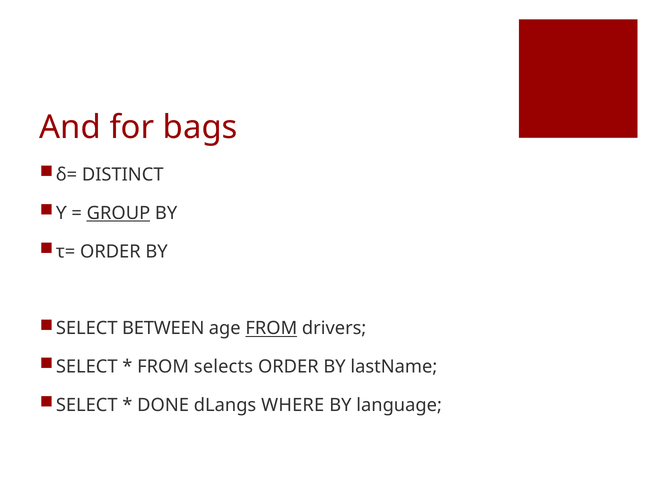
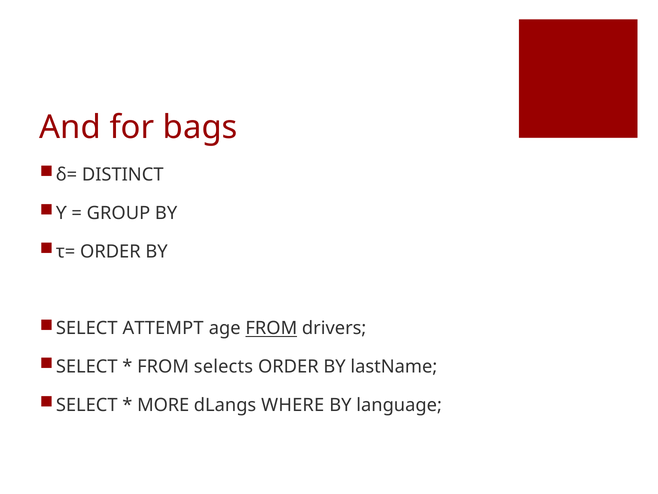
GROUP underline: present -> none (118, 213)
BETWEEN: BETWEEN -> ATTEMPT (163, 328)
DONE: DONE -> MORE (163, 405)
